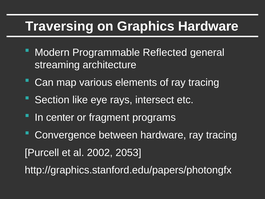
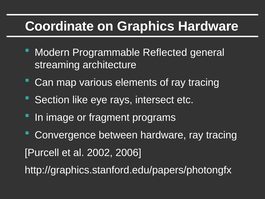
Traversing: Traversing -> Coordinate (59, 26)
center: center -> image (60, 117)
2053: 2053 -> 2006 (128, 152)
